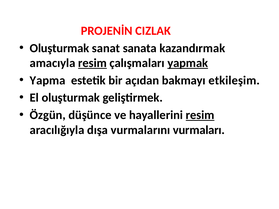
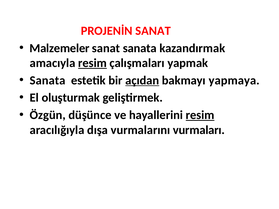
PROJENİN CIZLAK: CIZLAK -> SANAT (153, 31)
Oluşturmak: Oluşturmak -> Malzemeler (60, 48)
yapmak underline: present -> none (188, 63)
Yapma: Yapma -> Sanata (48, 80)
açıdan underline: none -> present (142, 80)
etkileşim: etkileşim -> yapmaya (234, 80)
